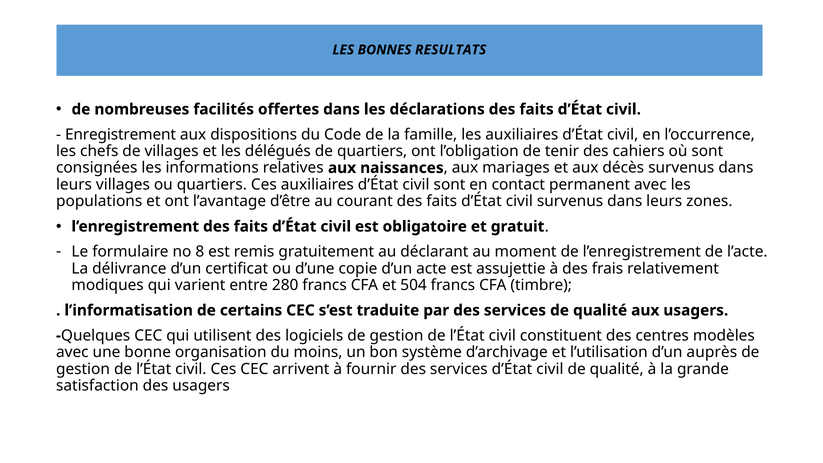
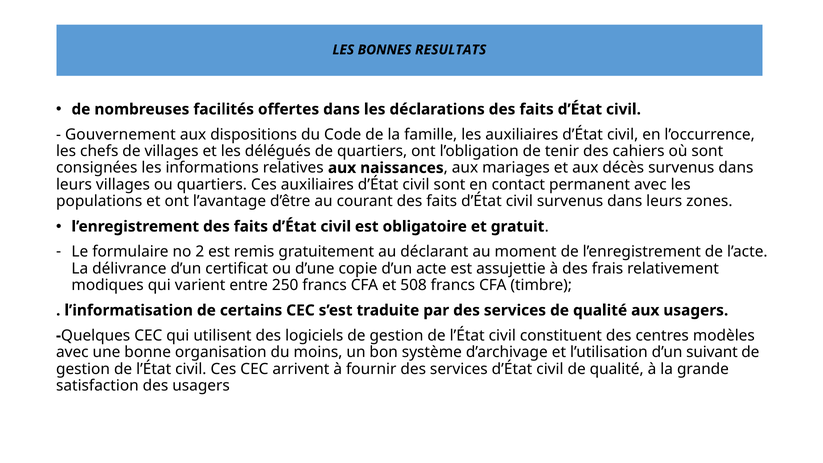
Enregistrement: Enregistrement -> Gouvernement (120, 135)
8: 8 -> 2 (200, 252)
280: 280 -> 250 (285, 285)
504: 504 -> 508 (414, 285)
auprès: auprès -> suivant (712, 352)
